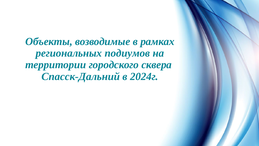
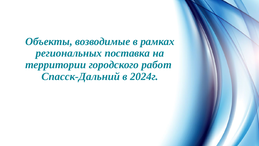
подиумов: подиумов -> поставка (127, 53)
сквера: сквера -> работ (157, 65)
